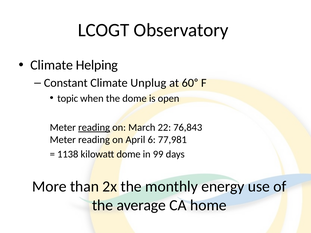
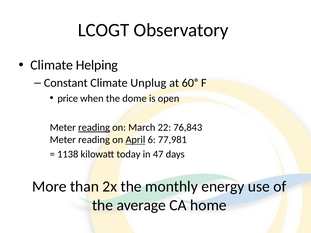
topic: topic -> price (68, 99)
April underline: none -> present (135, 140)
kilowatt dome: dome -> today (129, 154)
99: 99 -> 47 (158, 154)
